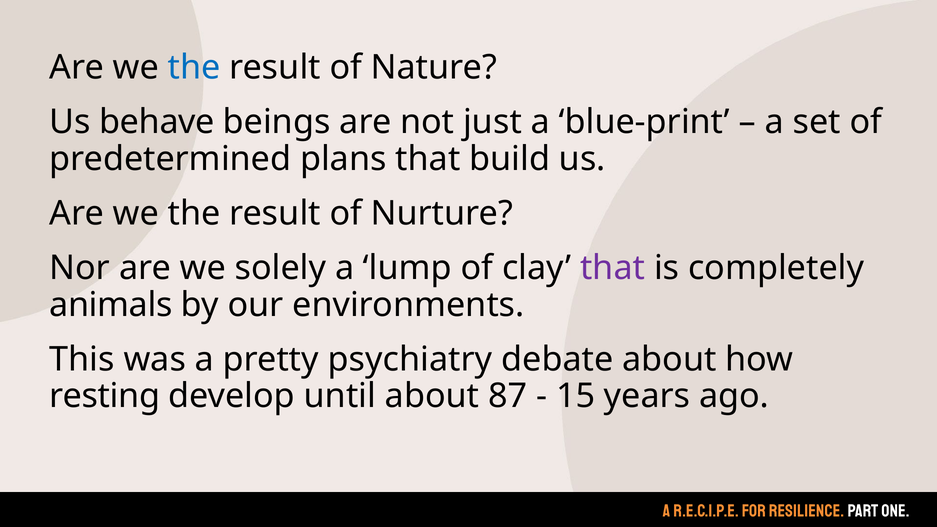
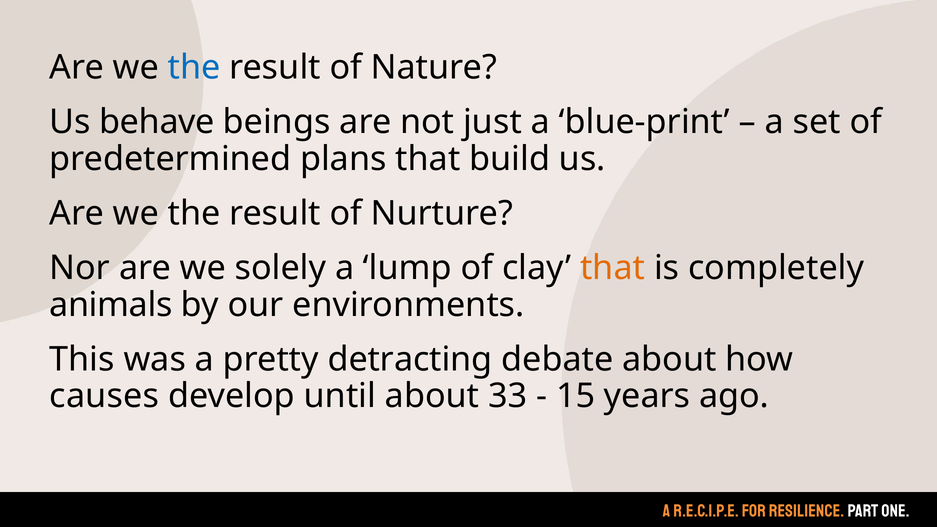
that colour: purple -> orange (613, 268)
psychiatry: psychiatry -> detracting (410, 359)
resting: resting -> causes (104, 396)
87: 87 -> 33 (508, 396)
